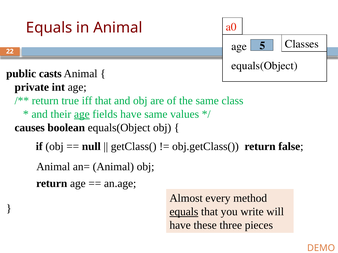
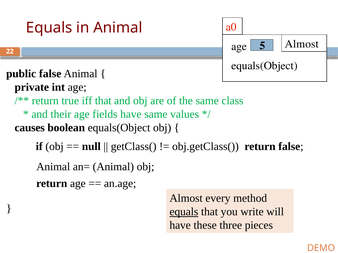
Classes: Classes -> Almost (302, 44)
public casts: casts -> false (50, 74)
age underline: present -> none (82, 114)
